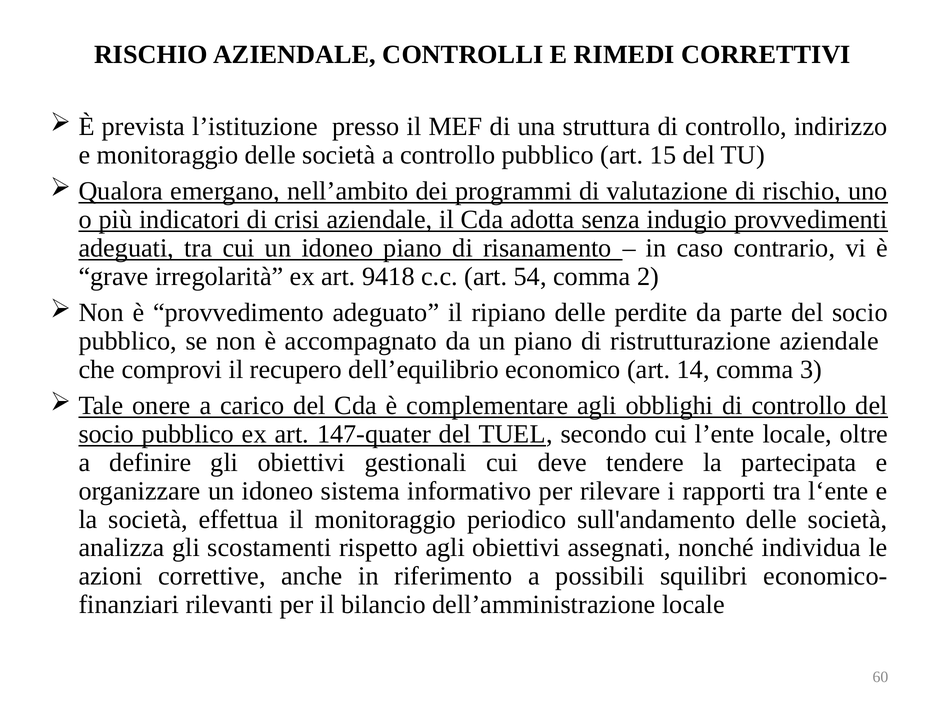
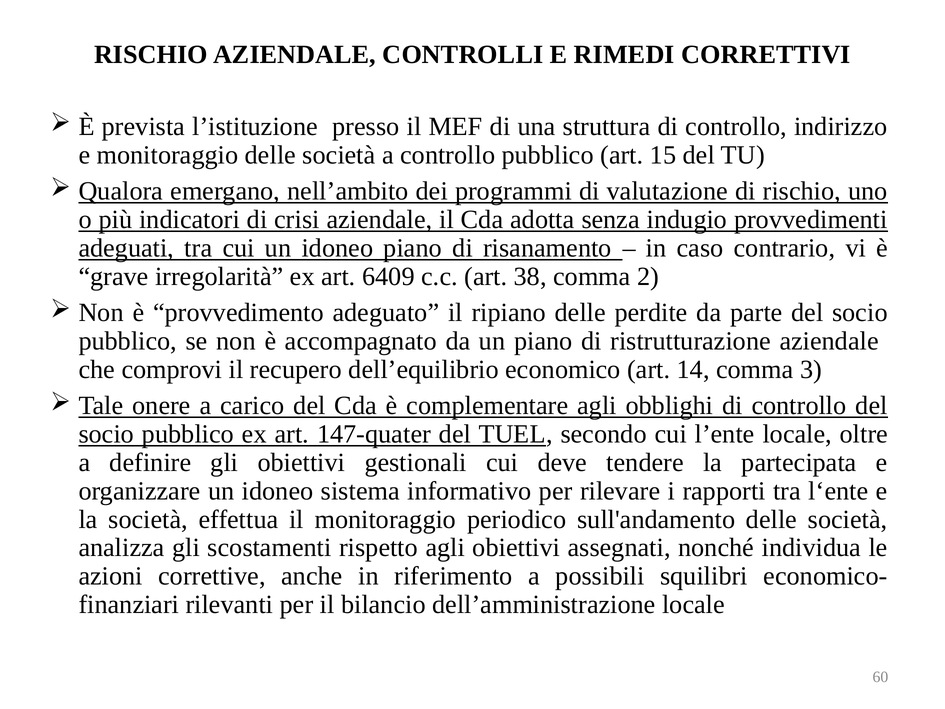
9418: 9418 -> 6409 (388, 276)
54: 54 -> 38 (530, 276)
